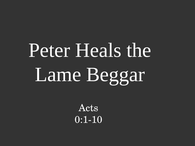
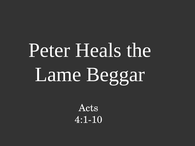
0:1-10: 0:1-10 -> 4:1-10 (88, 120)
